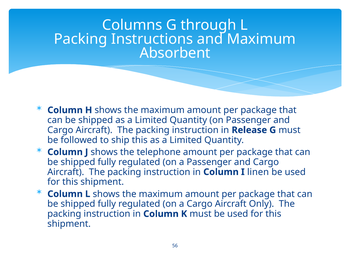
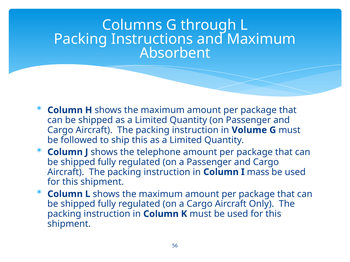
Release: Release -> Volume (249, 130)
linen: linen -> mass (258, 172)
